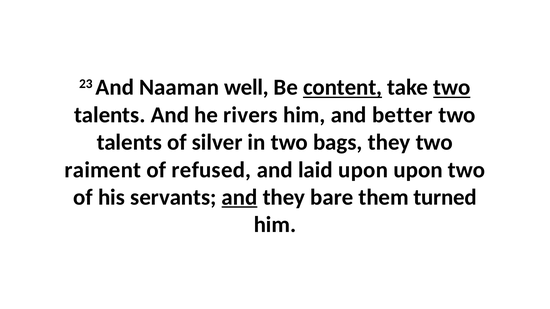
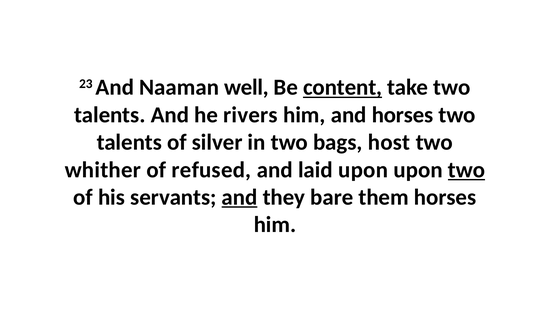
two underline: present -> none (452, 88)
and better: better -> horses (403, 115)
bags they: they -> host (389, 143)
raiment: raiment -> whither (103, 170)
two underline: none -> present (467, 170)
them turned: turned -> horses (445, 198)
